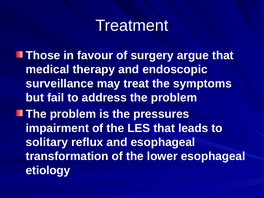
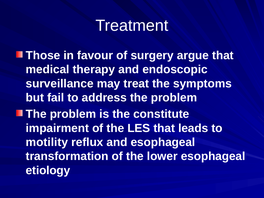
pressures: pressures -> constitute (161, 114)
solitary: solitary -> motility (47, 142)
